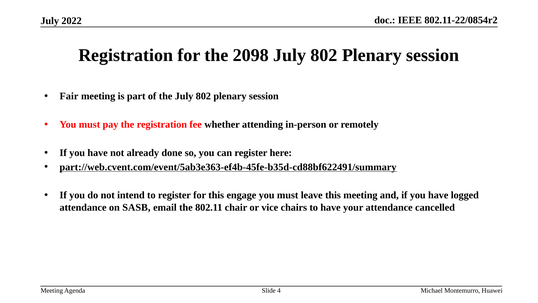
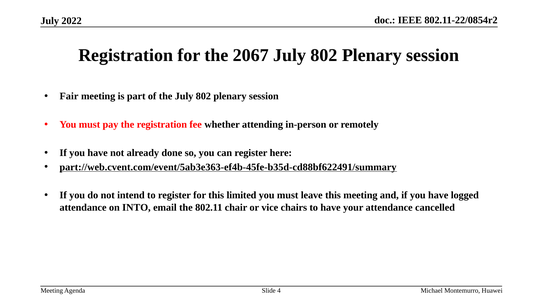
2098: 2098 -> 2067 (251, 55)
engage: engage -> limited (241, 195)
SASB: SASB -> INTO (136, 207)
